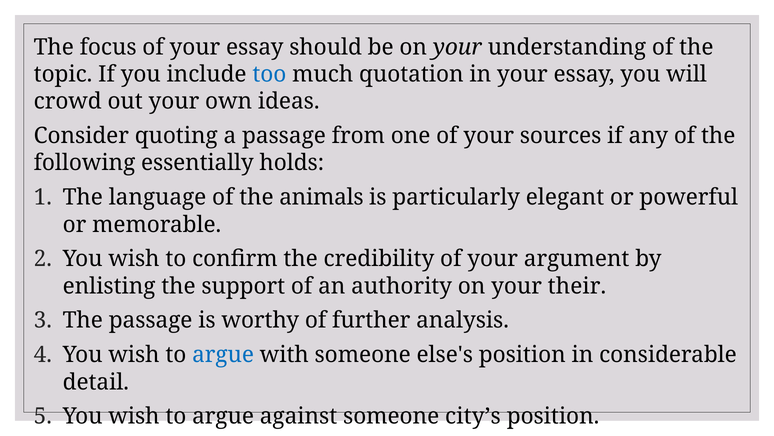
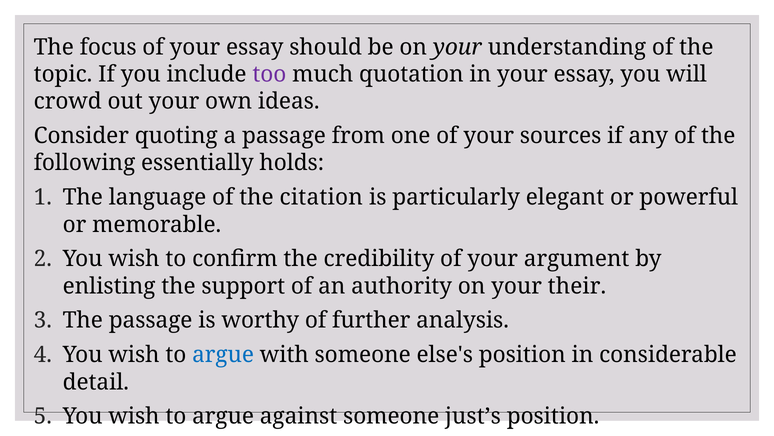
too colour: blue -> purple (269, 74)
animals: animals -> citation (321, 197)
city’s: city’s -> just’s (473, 416)
